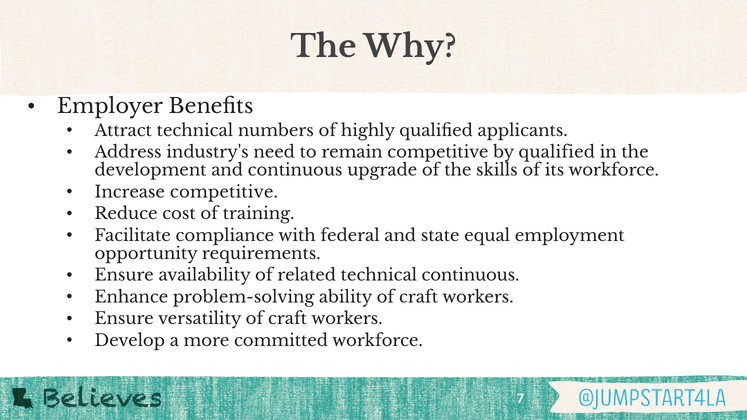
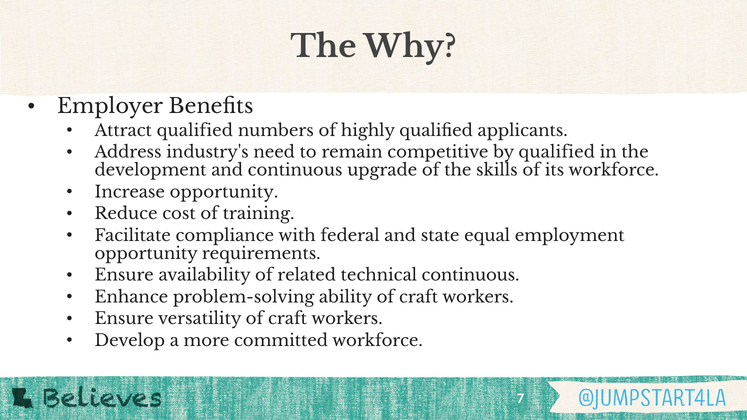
Attract technical: technical -> qualified (195, 131)
Increase competitive: competitive -> opportunity (224, 192)
